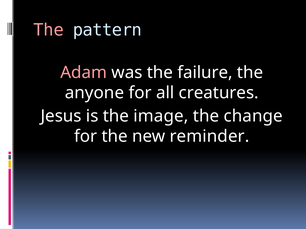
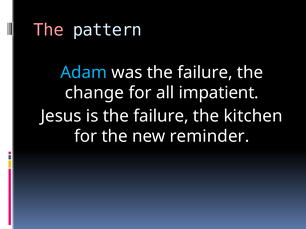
Adam colour: pink -> light blue (84, 73)
anyone: anyone -> change (94, 93)
creatures: creatures -> impatient (219, 93)
is the image: image -> failure (161, 116)
change: change -> kitchen (253, 116)
